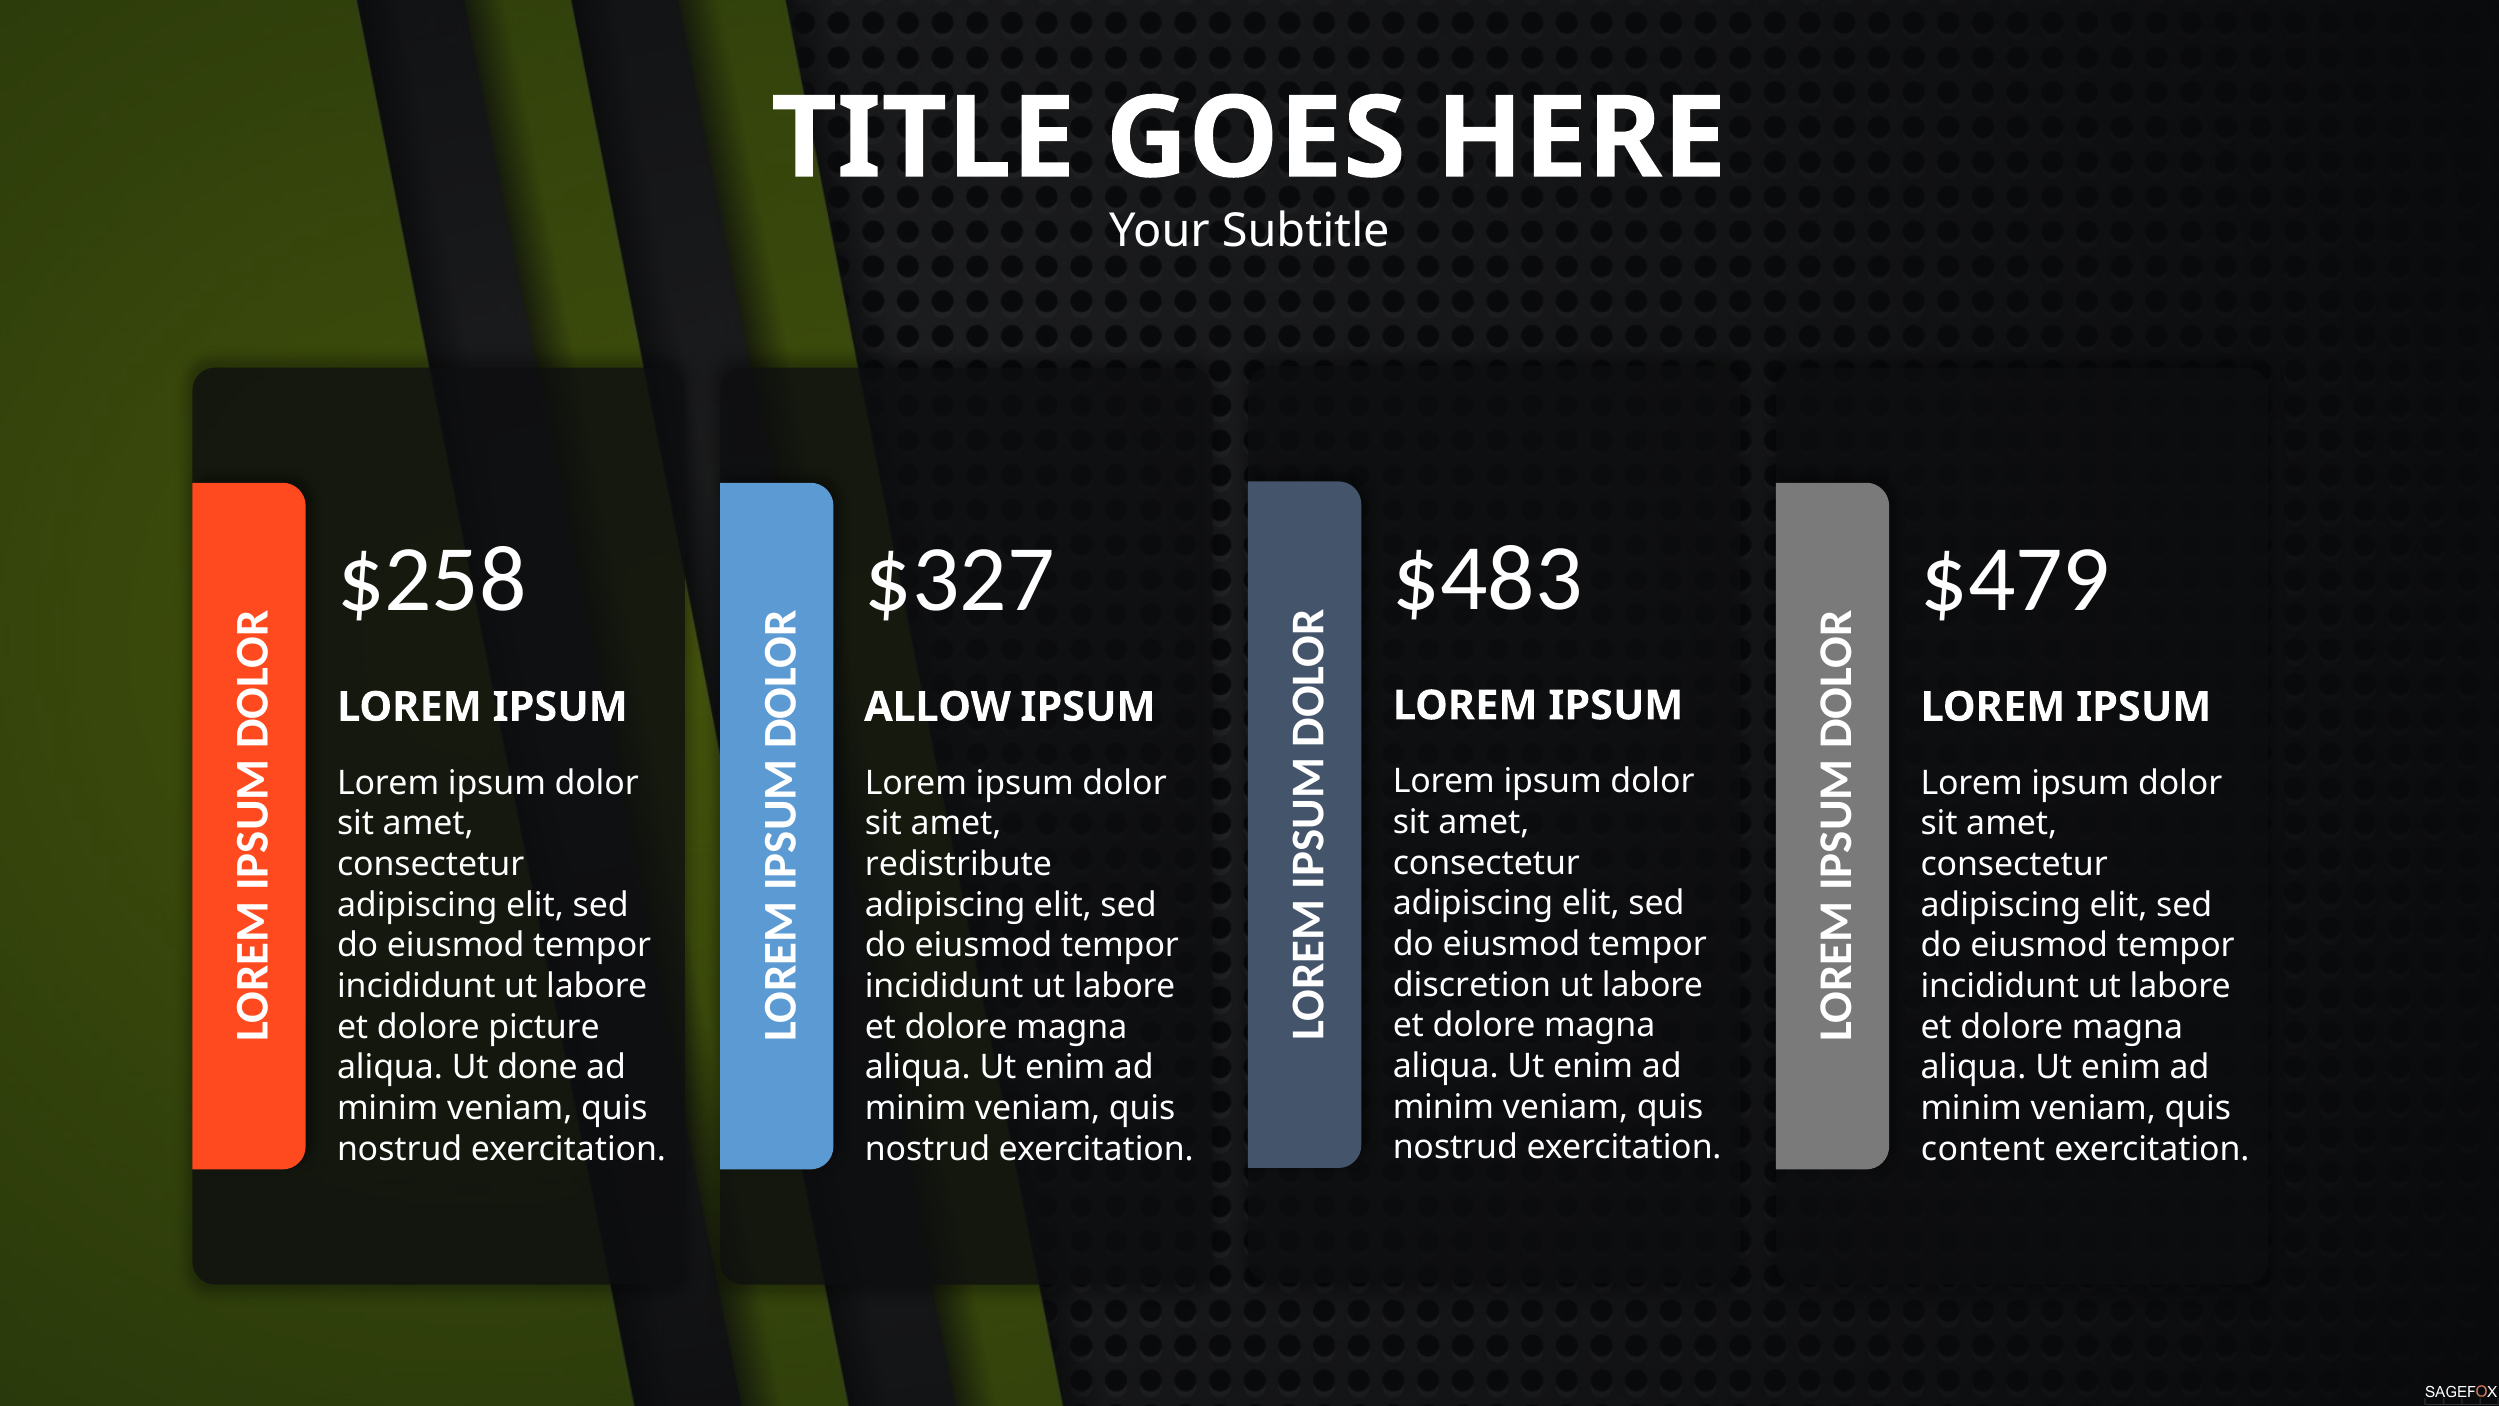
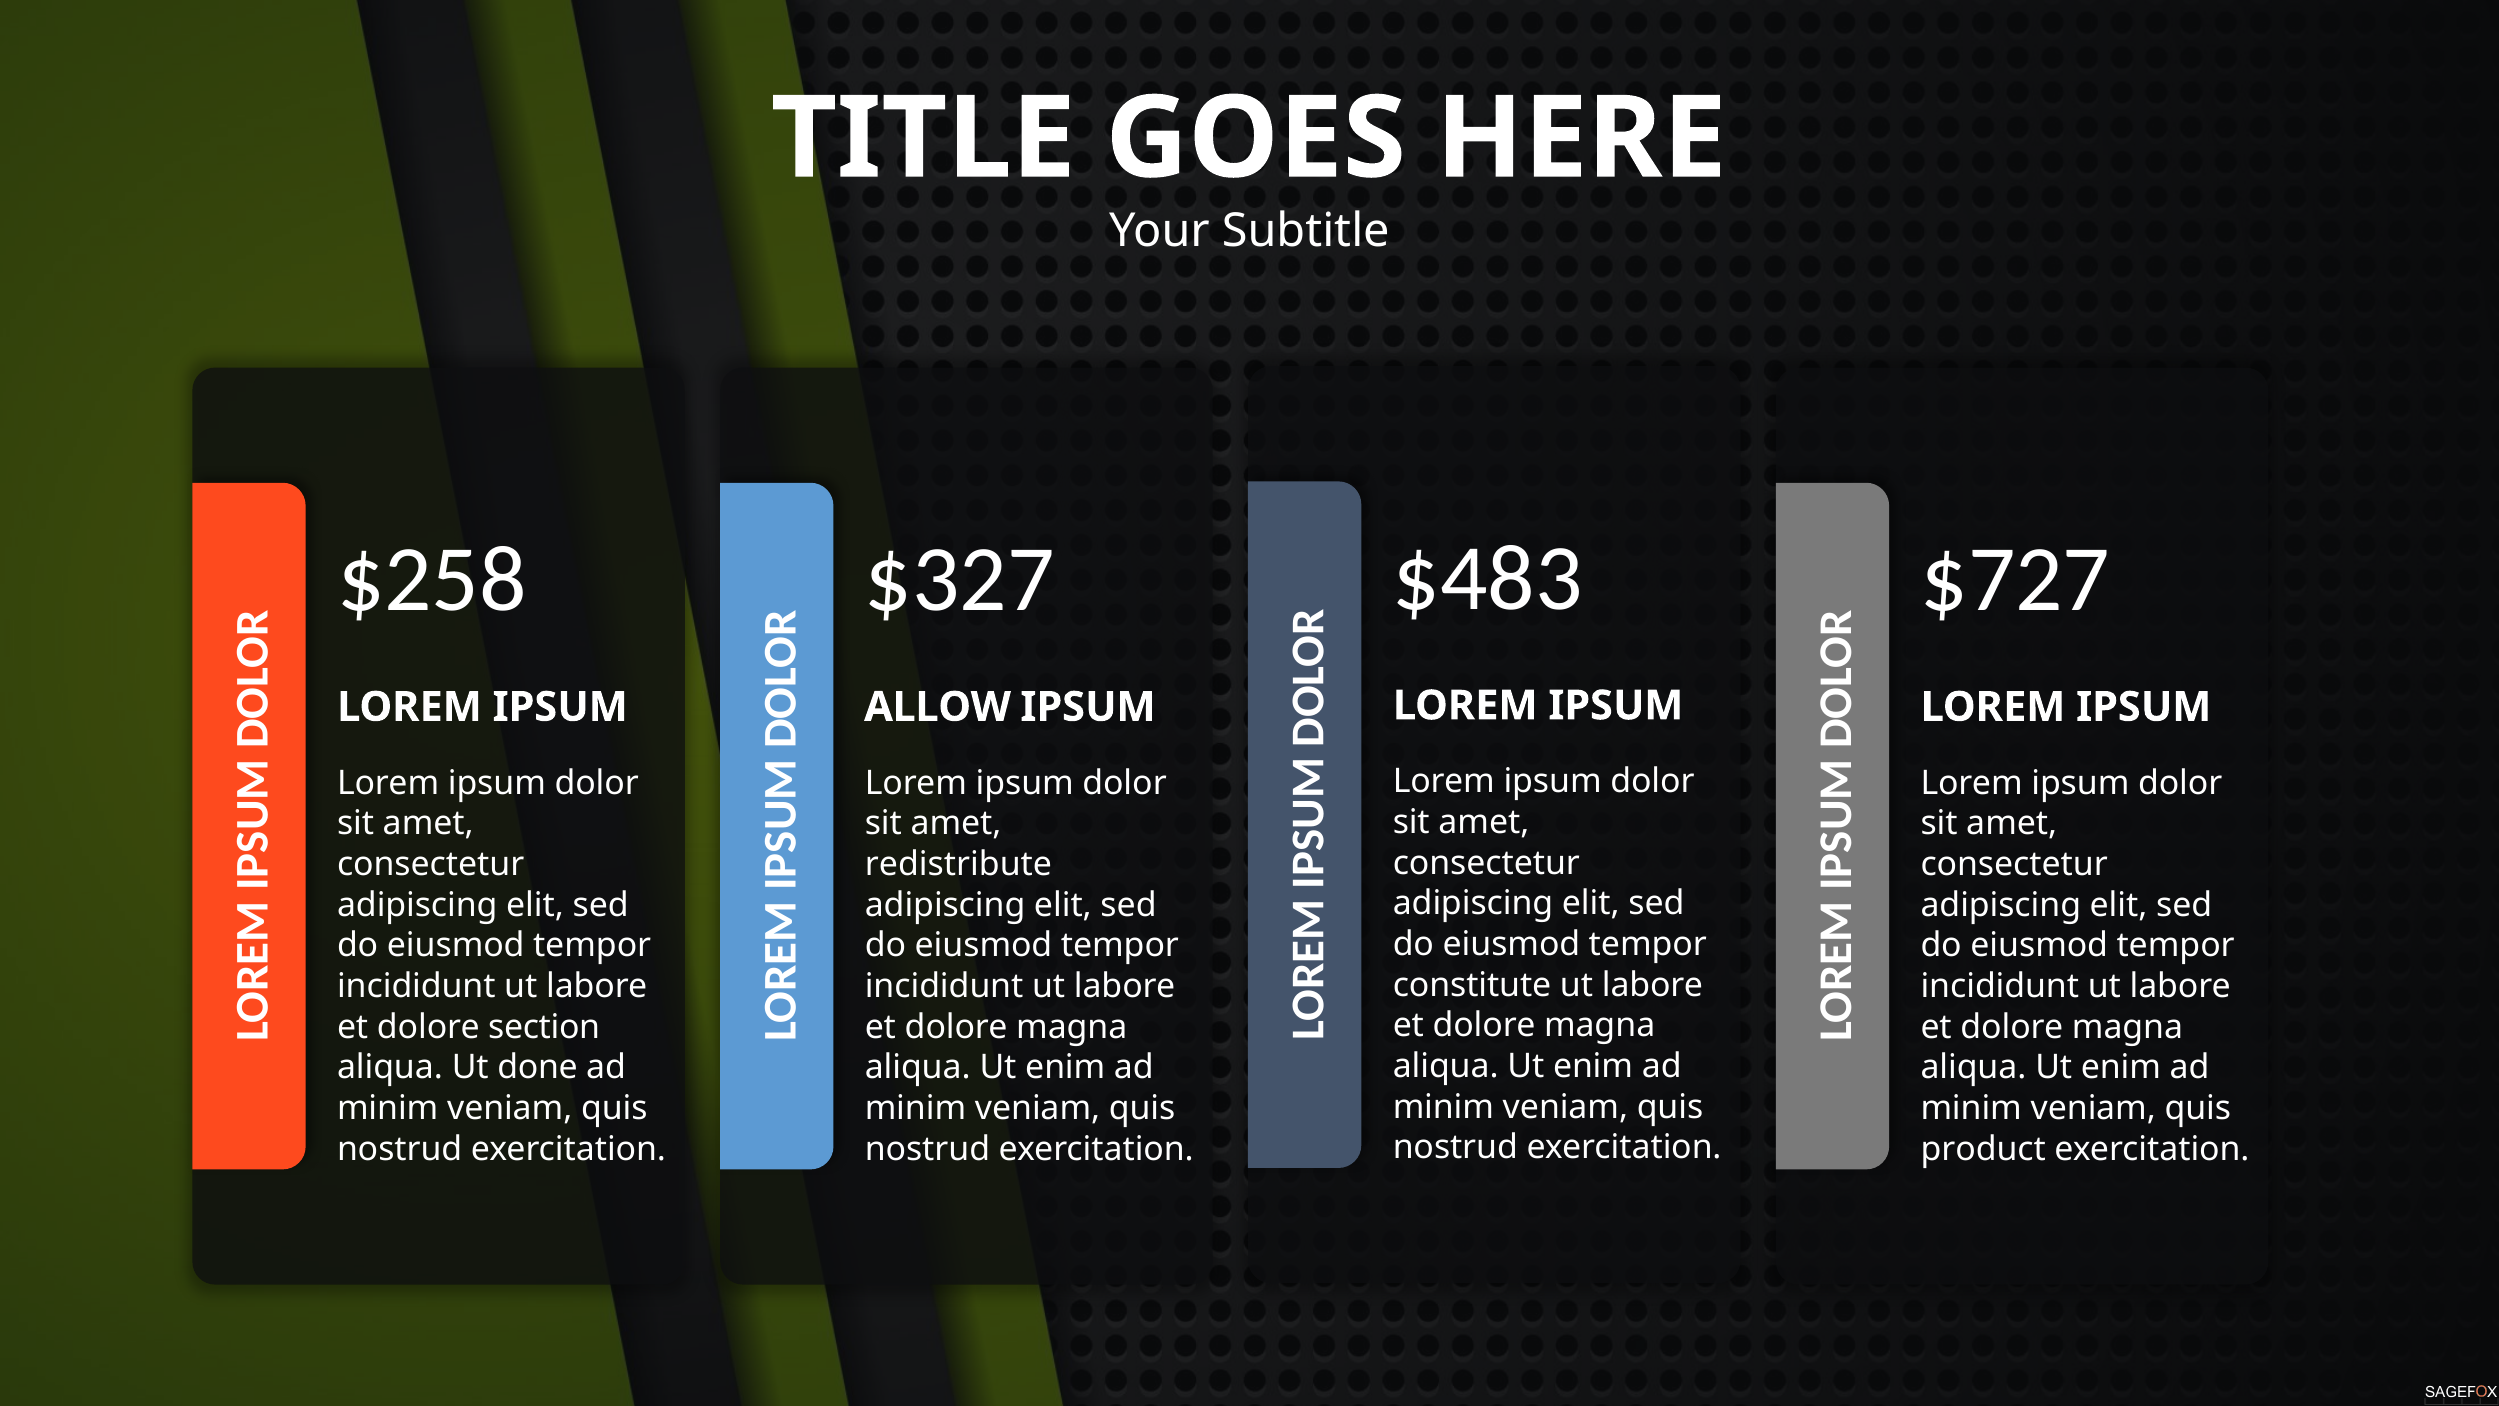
$479: $479 -> $727 (2015, 579)
discretion: discretion -> constitute (1472, 985)
picture: picture -> section (544, 1027)
content: content -> product (1983, 1149)
